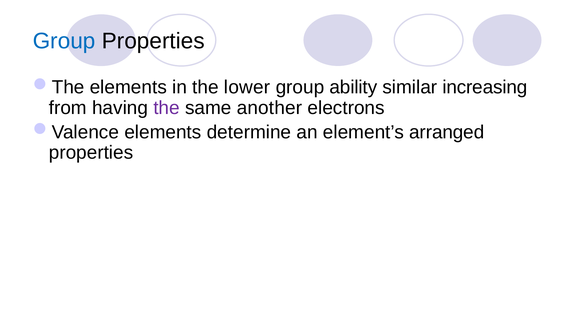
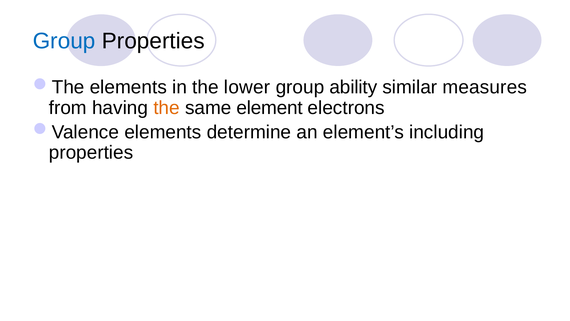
increasing: increasing -> measures (485, 87)
the colour: purple -> orange (167, 108)
another: another -> element (270, 108)
arranged: arranged -> including (447, 132)
